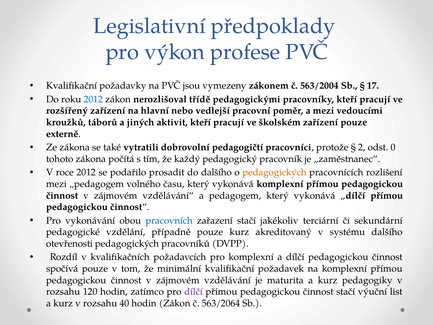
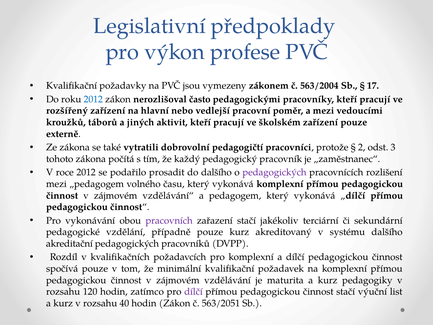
třídě: třídě -> často (200, 99)
0: 0 -> 3 (393, 147)
pedagogických colour: orange -> purple (274, 172)
pracovních colour: blue -> purple (169, 220)
otevřenosti: otevřenosti -> akreditační (69, 243)
563/2064: 563/2064 -> 563/2051 (221, 303)
